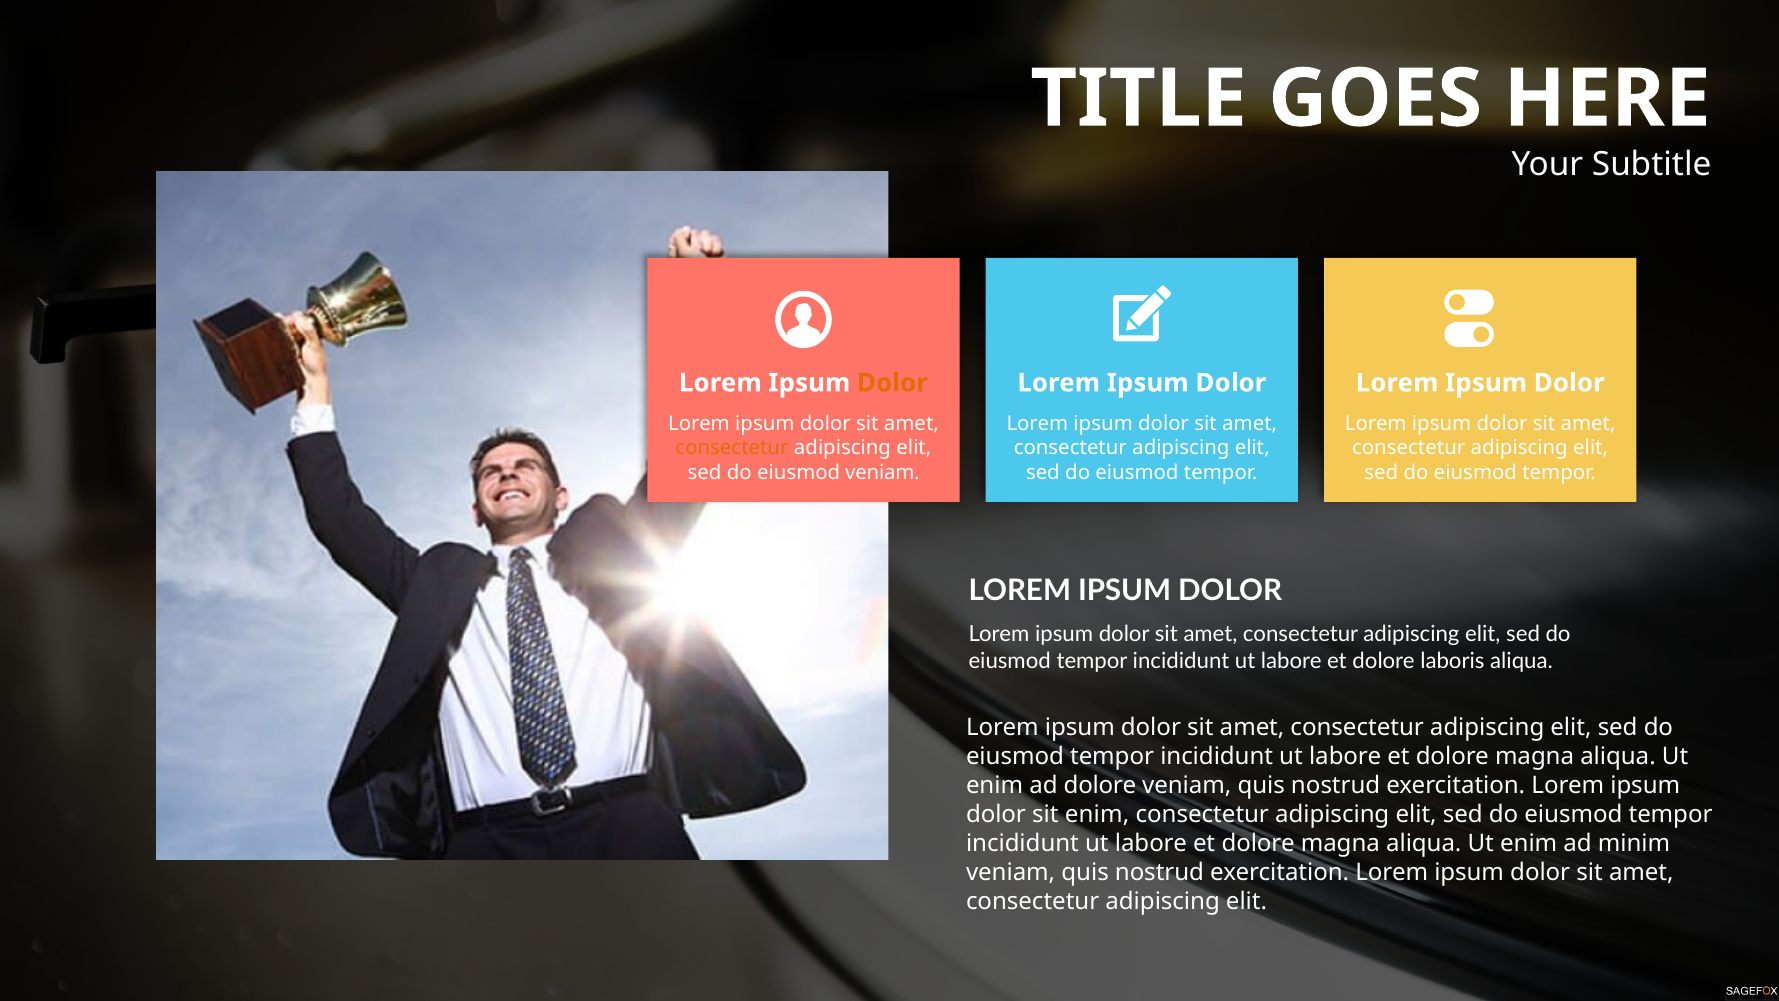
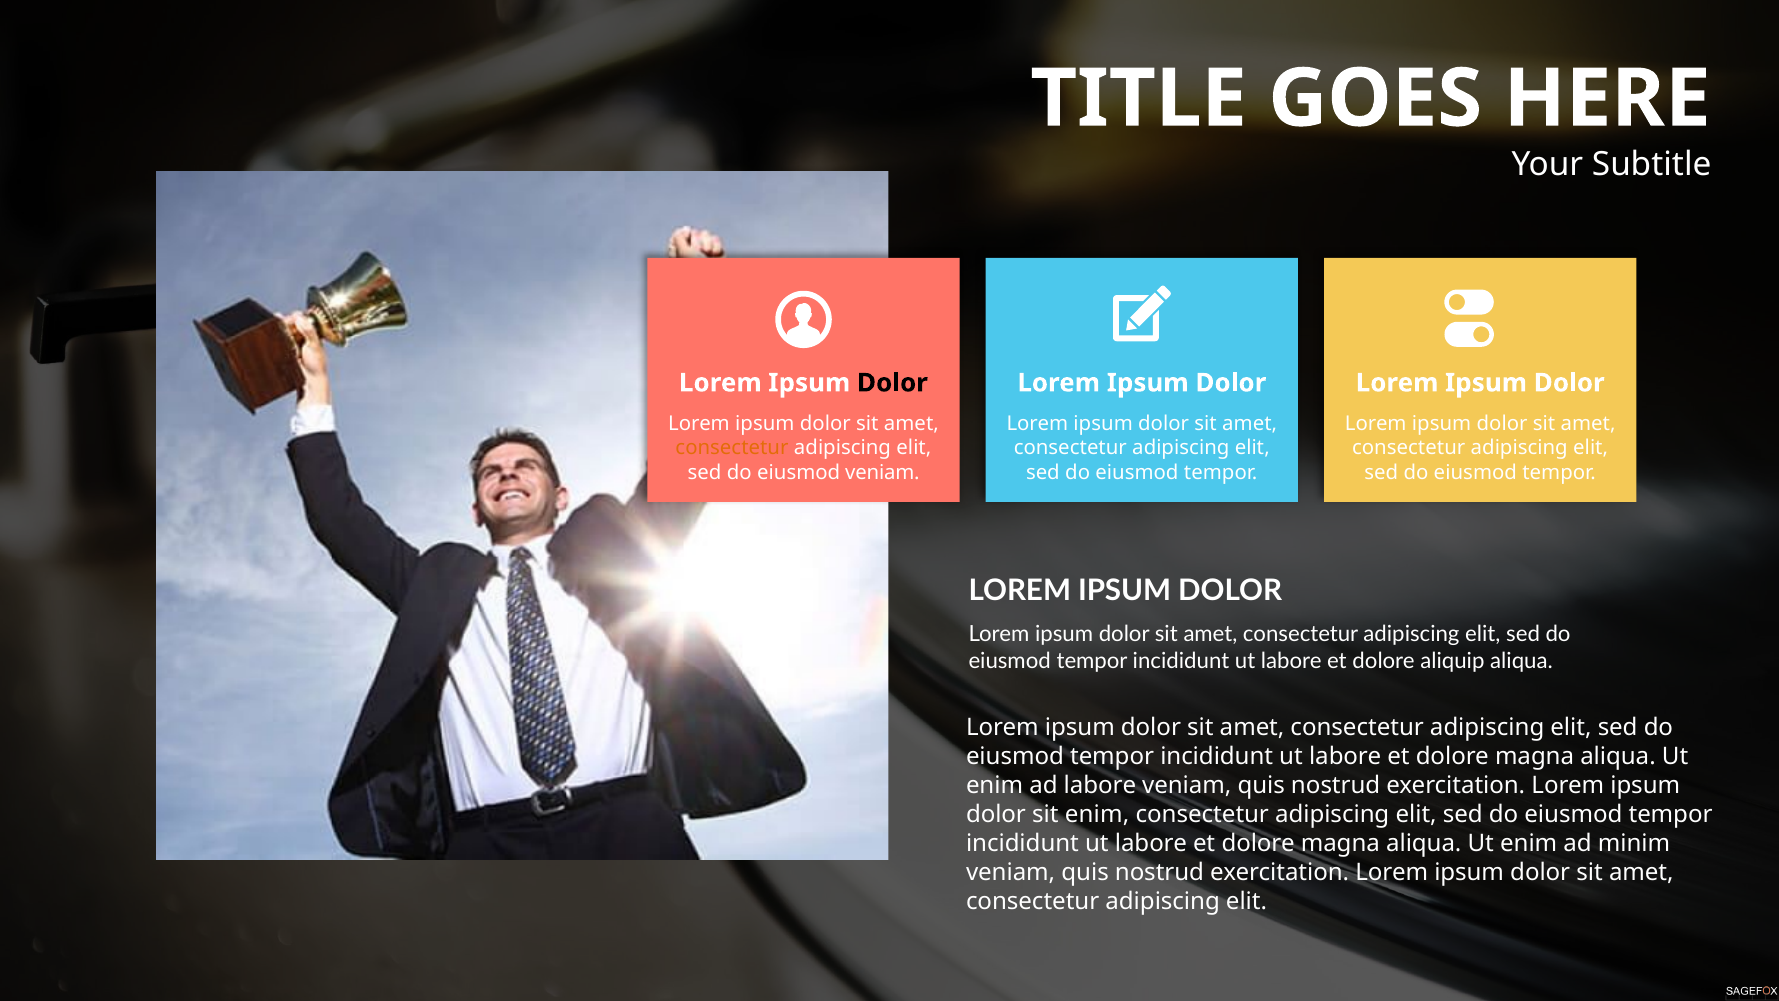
Dolor colour: orange -> black (892, 383)
laboris: laboris -> aliquip (1452, 661)
ad dolore: dolore -> labore (1100, 785)
